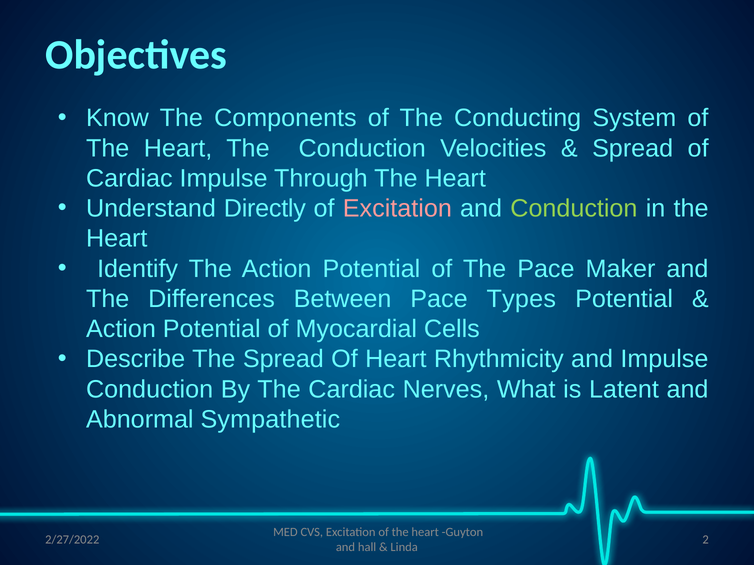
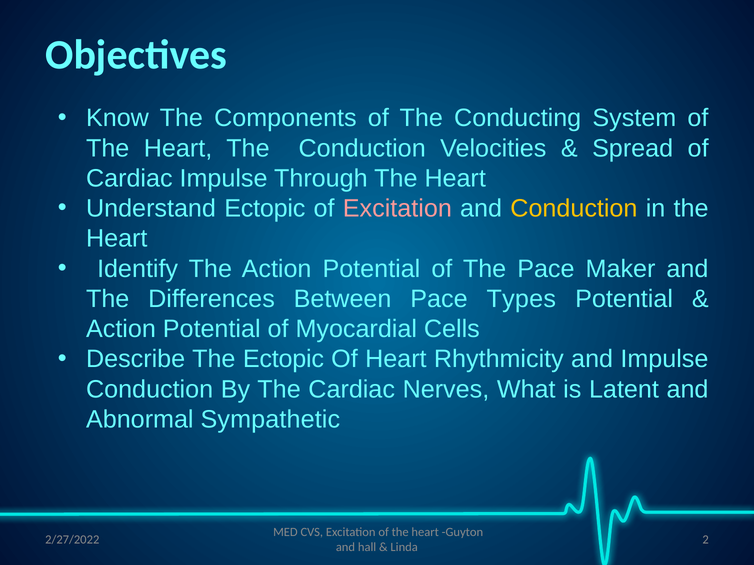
Understand Directly: Directly -> Ectopic (265, 209)
Conduction colour: light green -> yellow (574, 209)
The Spread: Spread -> Ectopic (283, 360)
